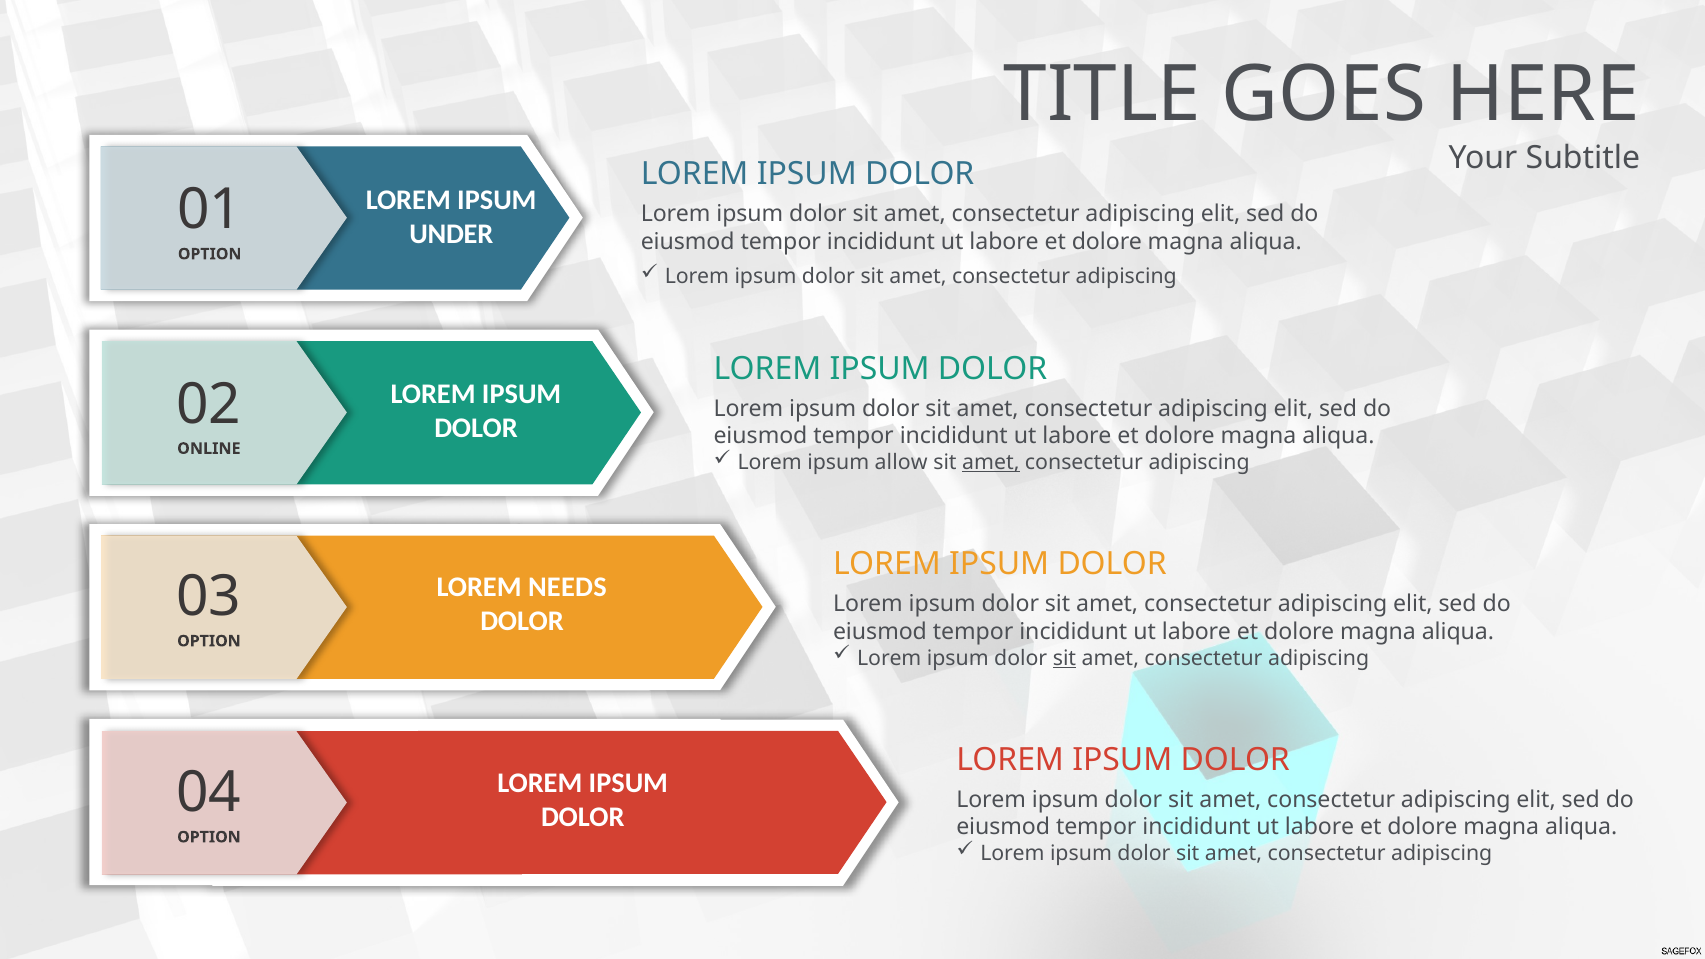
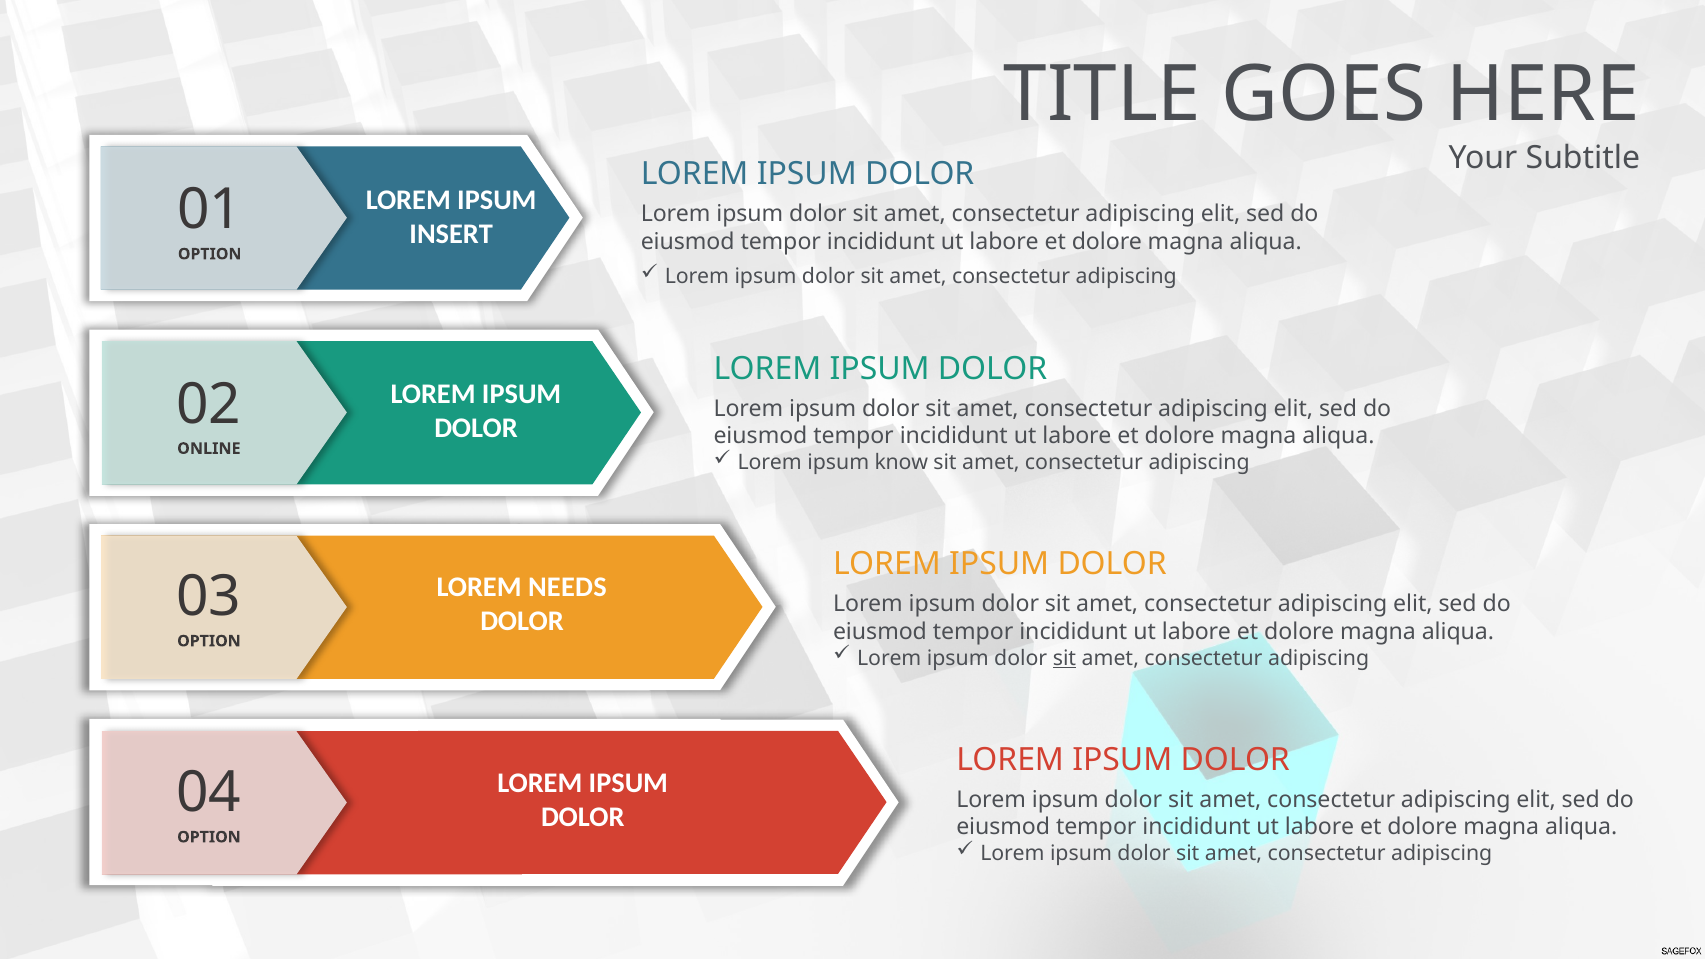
UNDER: UNDER -> INSERT (451, 234)
allow: allow -> know (901, 463)
amet underline: present -> none (991, 463)
